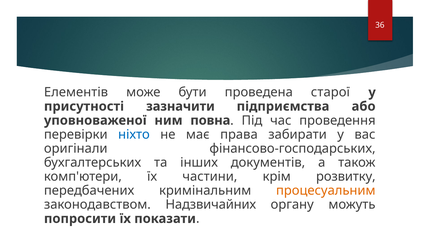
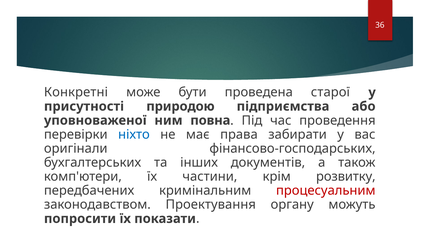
Елементів: Елементів -> Конкретні (76, 92)
зазначити: зазначити -> природою (180, 106)
процесуальним colour: orange -> red (326, 190)
Надзвичайних: Надзвичайних -> Проектування (211, 205)
